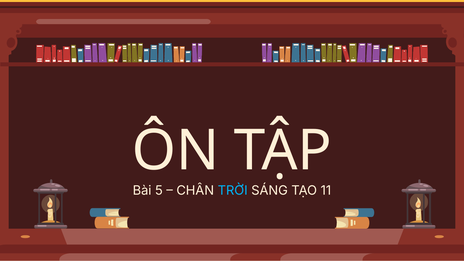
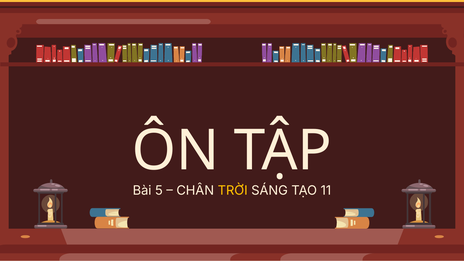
TRỜI colour: light blue -> yellow (233, 191)
